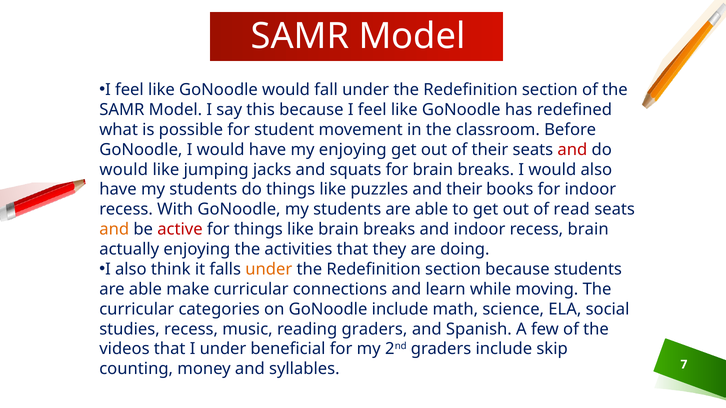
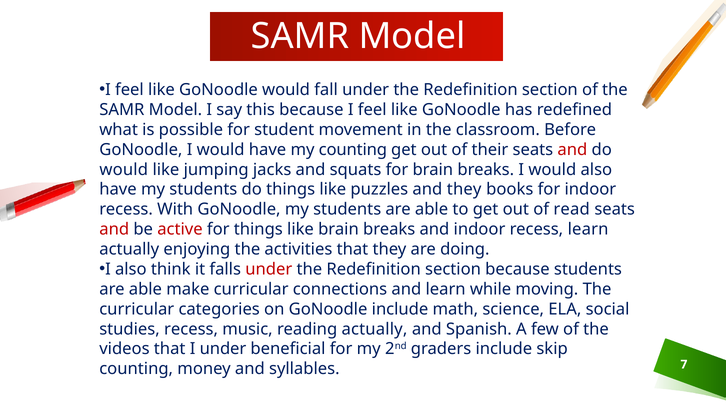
my enjoying: enjoying -> counting (353, 150)
and their: their -> they (464, 190)
and colour: orange -> red (114, 230)
recess brain: brain -> learn (588, 230)
under colour: orange -> red (269, 269)
reading graders: graders -> actually (374, 329)
